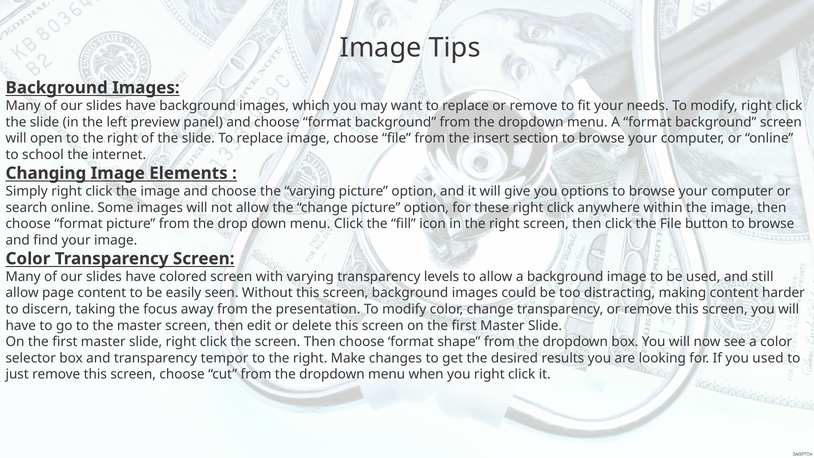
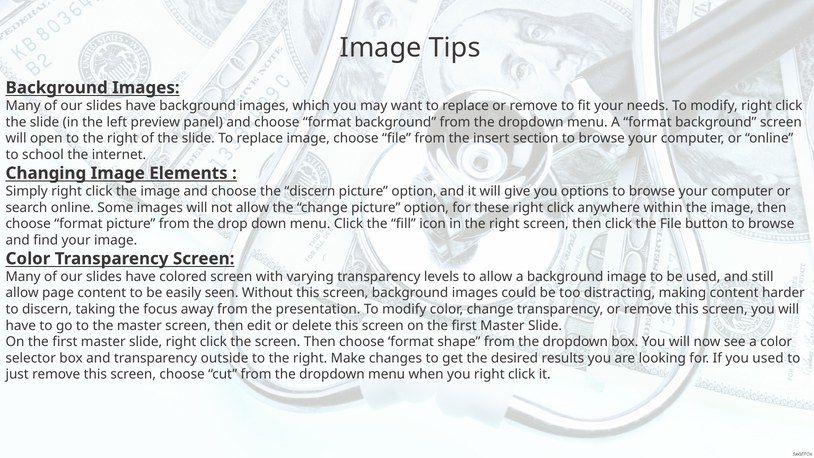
the varying: varying -> discern (310, 191)
tempor: tempor -> outside (225, 358)
